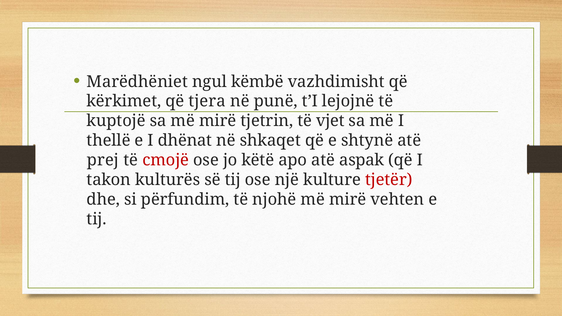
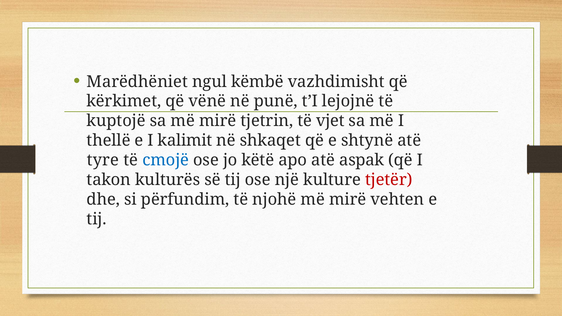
tjera: tjera -> vënë (207, 101)
dhënat: dhënat -> kalimit (185, 141)
prej: prej -> tyre (103, 160)
cmojë colour: red -> blue (166, 160)
